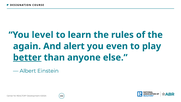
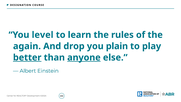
alert: alert -> drop (74, 46)
even: even -> plain (117, 46)
anyone underline: none -> present (84, 57)
